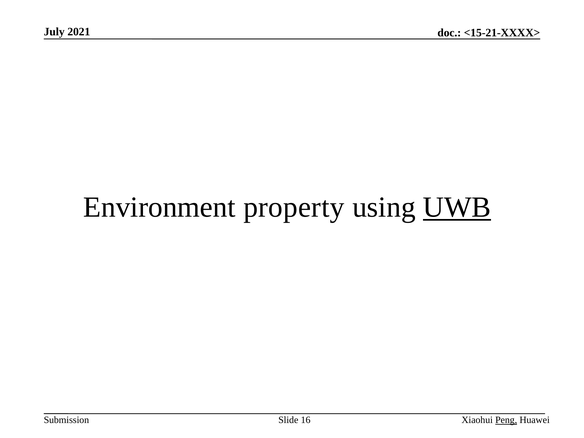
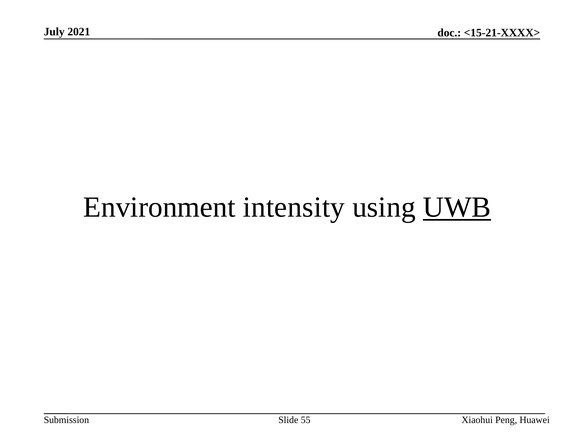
property: property -> intensity (294, 207)
16: 16 -> 55 (306, 420)
Peng underline: present -> none (506, 420)
